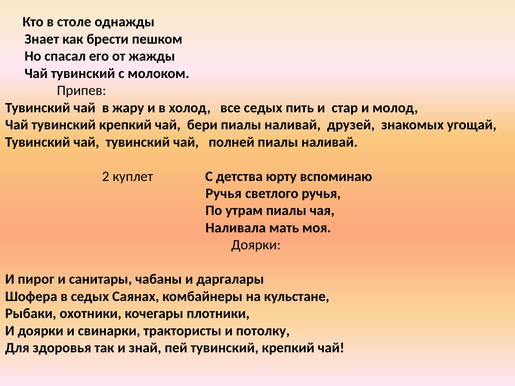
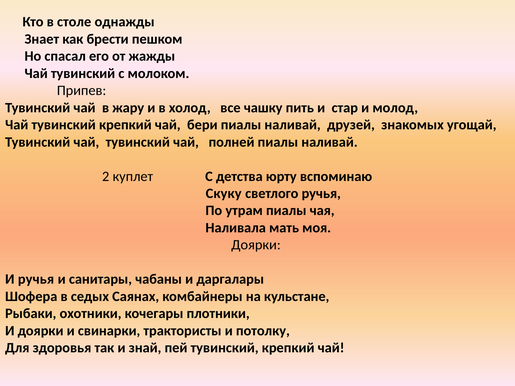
все седых: седых -> чашку (263, 108)
Ручья: Ручья -> Скуку (224, 194)
И пирог: пирог -> ручья (36, 279)
